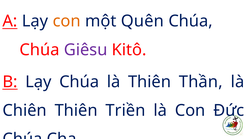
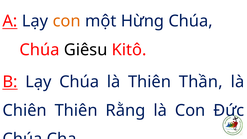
Quên: Quên -> Hừng (142, 21)
Giêsu colour: purple -> black (86, 50)
Triền: Triền -> Rằng (126, 110)
